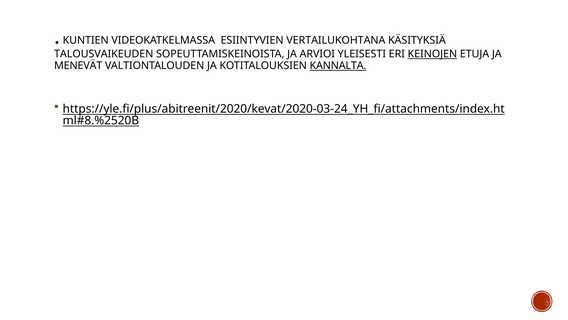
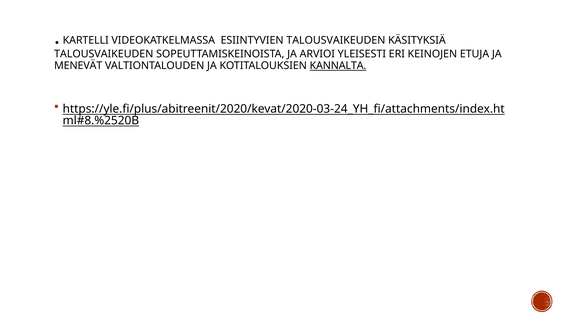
KUNTIEN: KUNTIEN -> KARTELLI (86, 40)
ESIINTYVIEN VERTAILUKOHTANA: VERTAILUKOHTANA -> TALOUSVAIKEUDEN (336, 40)
KEINOJEN underline: present -> none (432, 54)
